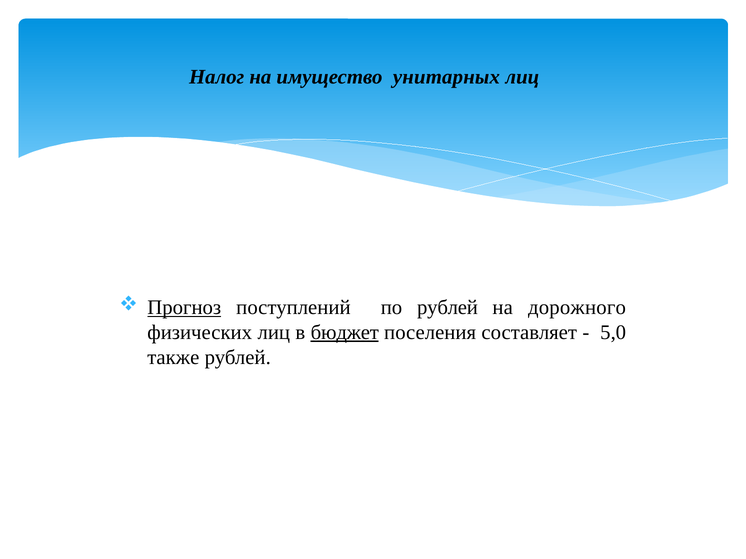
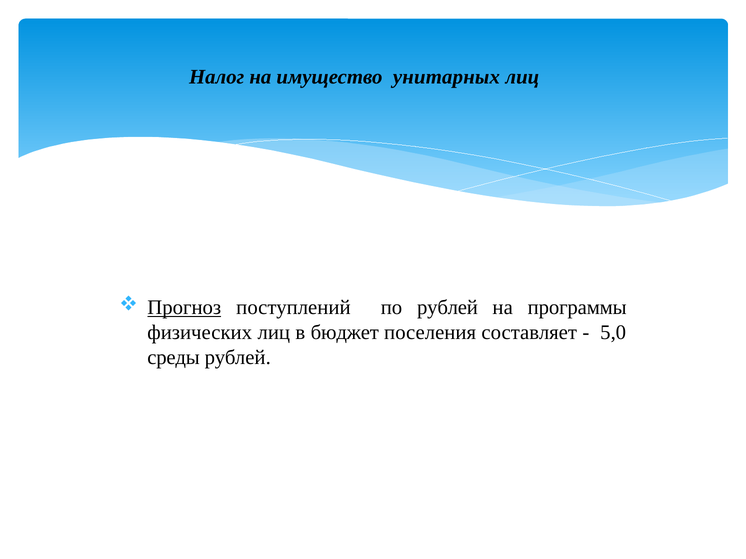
дорожного: дорожного -> программы (577, 308)
бюджет underline: present -> none (345, 333)
также: также -> среды (174, 357)
